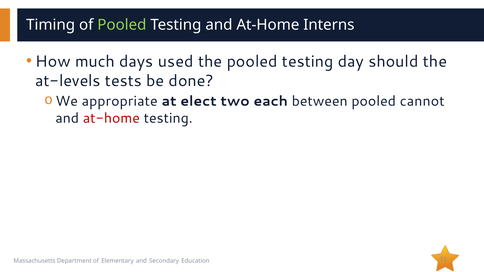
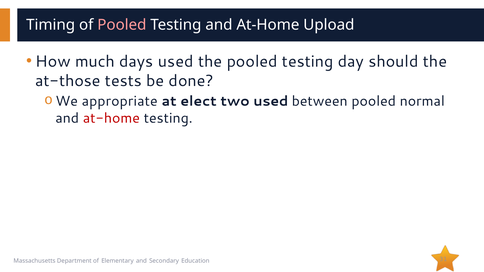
Pooled colour: light green -> pink (122, 25)
Interns: Interns -> Upload (329, 25)
at-levels: at-levels -> at-those (68, 81)
two each: each -> used (271, 101)
cannot: cannot -> normal (422, 101)
